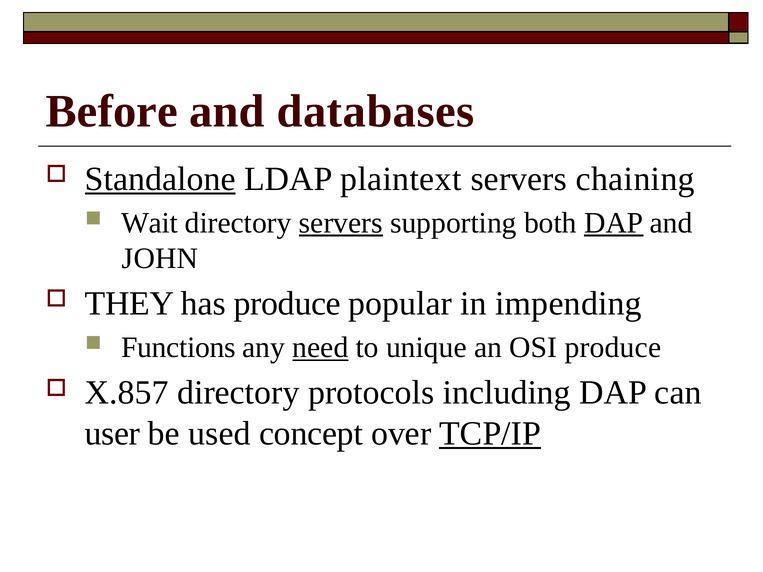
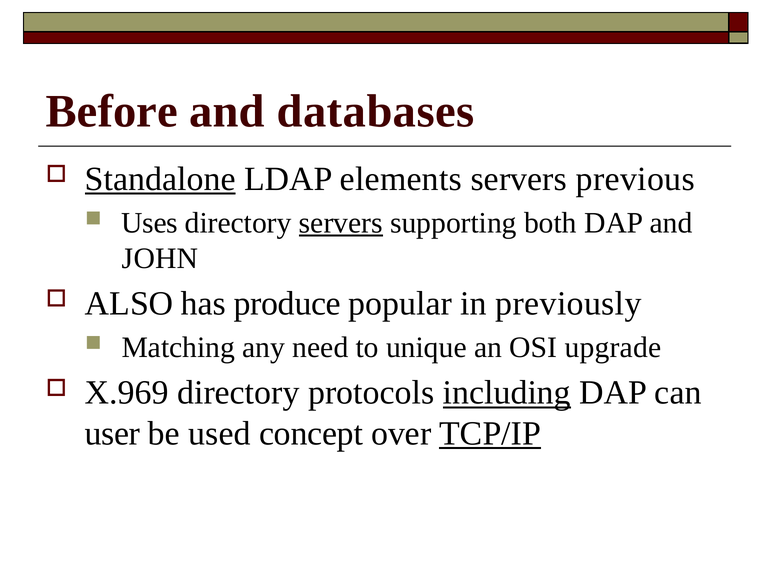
plaintext: plaintext -> elements (401, 179)
chaining: chaining -> previous (635, 179)
Wait: Wait -> Uses (150, 223)
DAP underline: present -> none (614, 223)
THEY: THEY -> ALSO (129, 304)
impending: impending -> previously (569, 304)
Functions: Functions -> Matching (178, 348)
need underline: present -> none (320, 348)
OSI produce: produce -> upgrade (613, 348)
X.857: X.857 -> X.969 (127, 393)
including underline: none -> present (507, 393)
